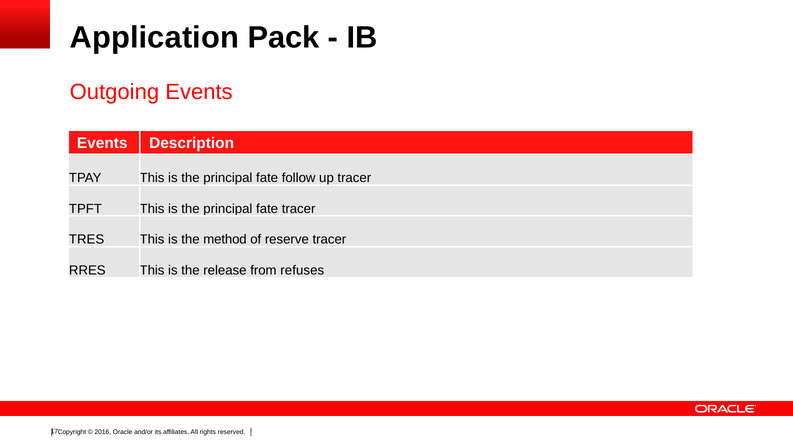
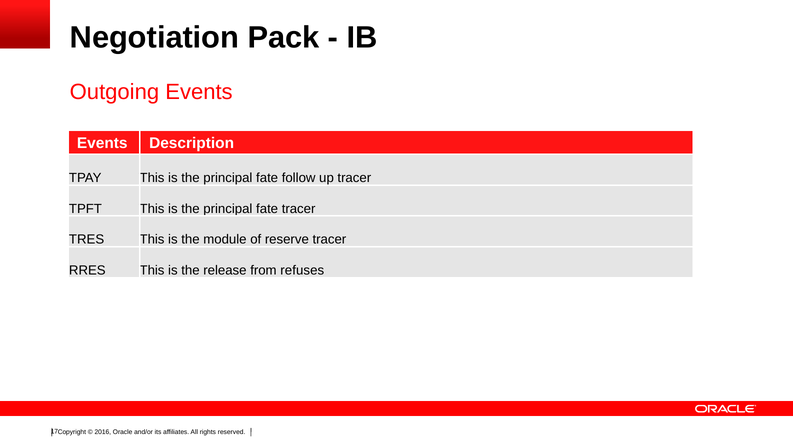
Application: Application -> Negotiation (154, 38)
method: method -> module (225, 240)
